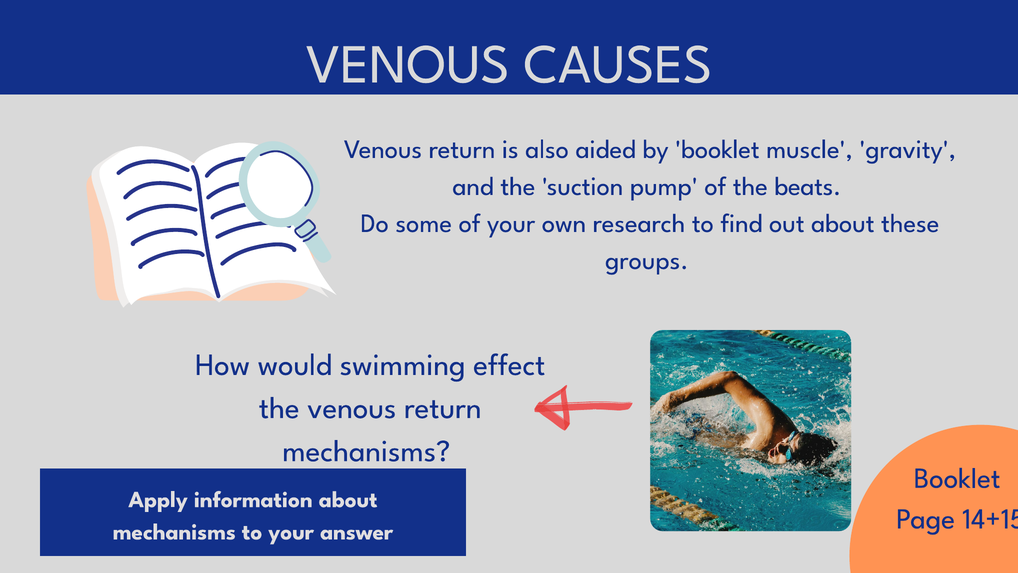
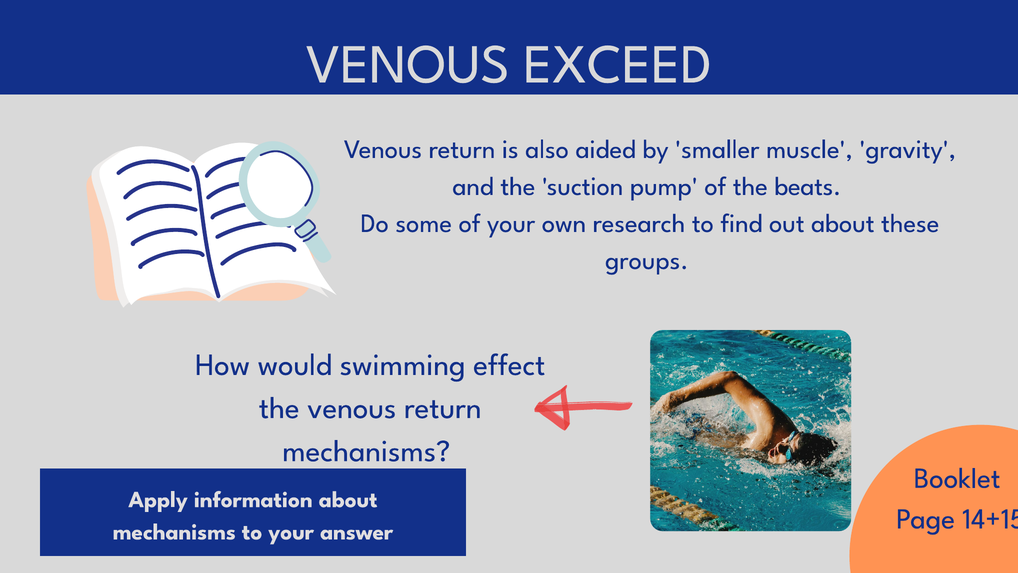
CAUSES: CAUSES -> EXCEED (618, 64)
by booklet: booklet -> smaller (717, 149)
